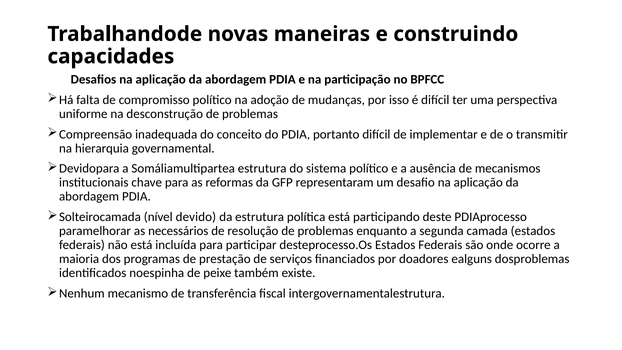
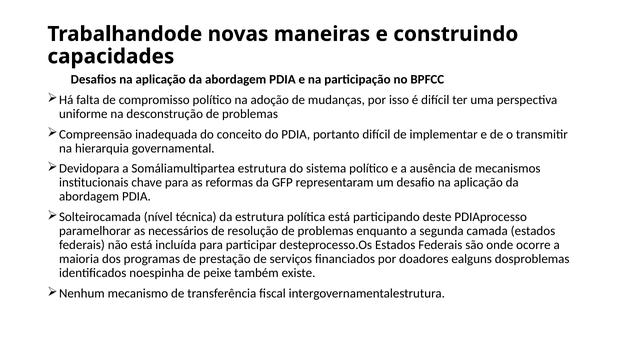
devido: devido -> técnica (196, 217)
